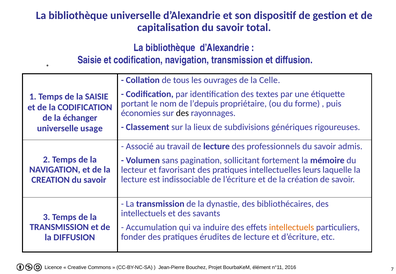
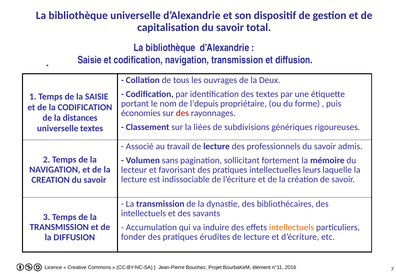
Celle: Celle -> Deux (270, 80)
des colour: black -> red (182, 113)
échanger: échanger -> distances (80, 118)
lieux: lieux -> liées (202, 127)
universelle usage: usage -> textes (92, 129)
